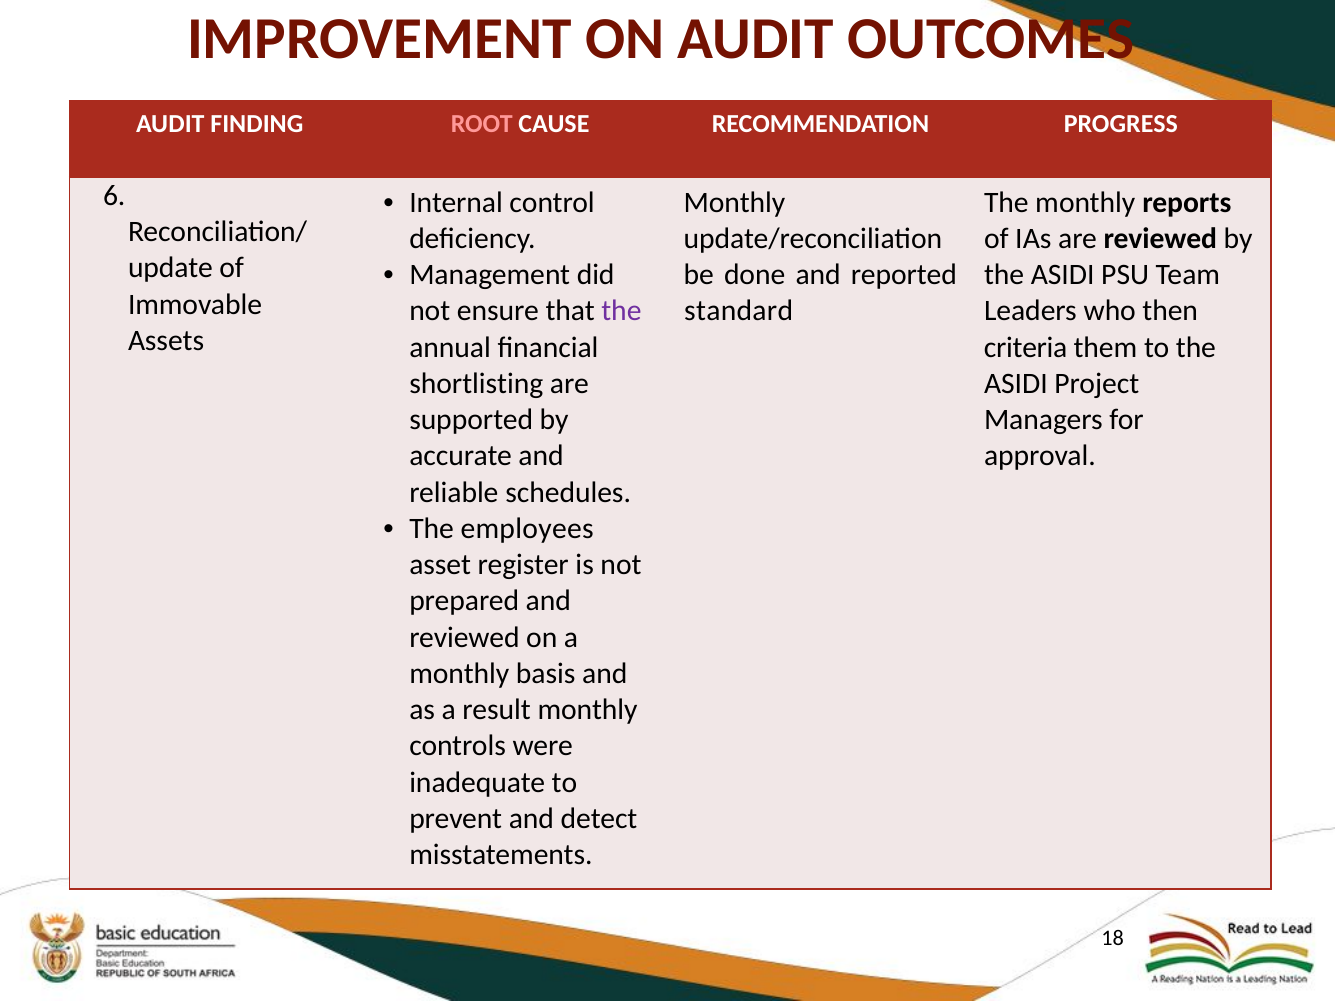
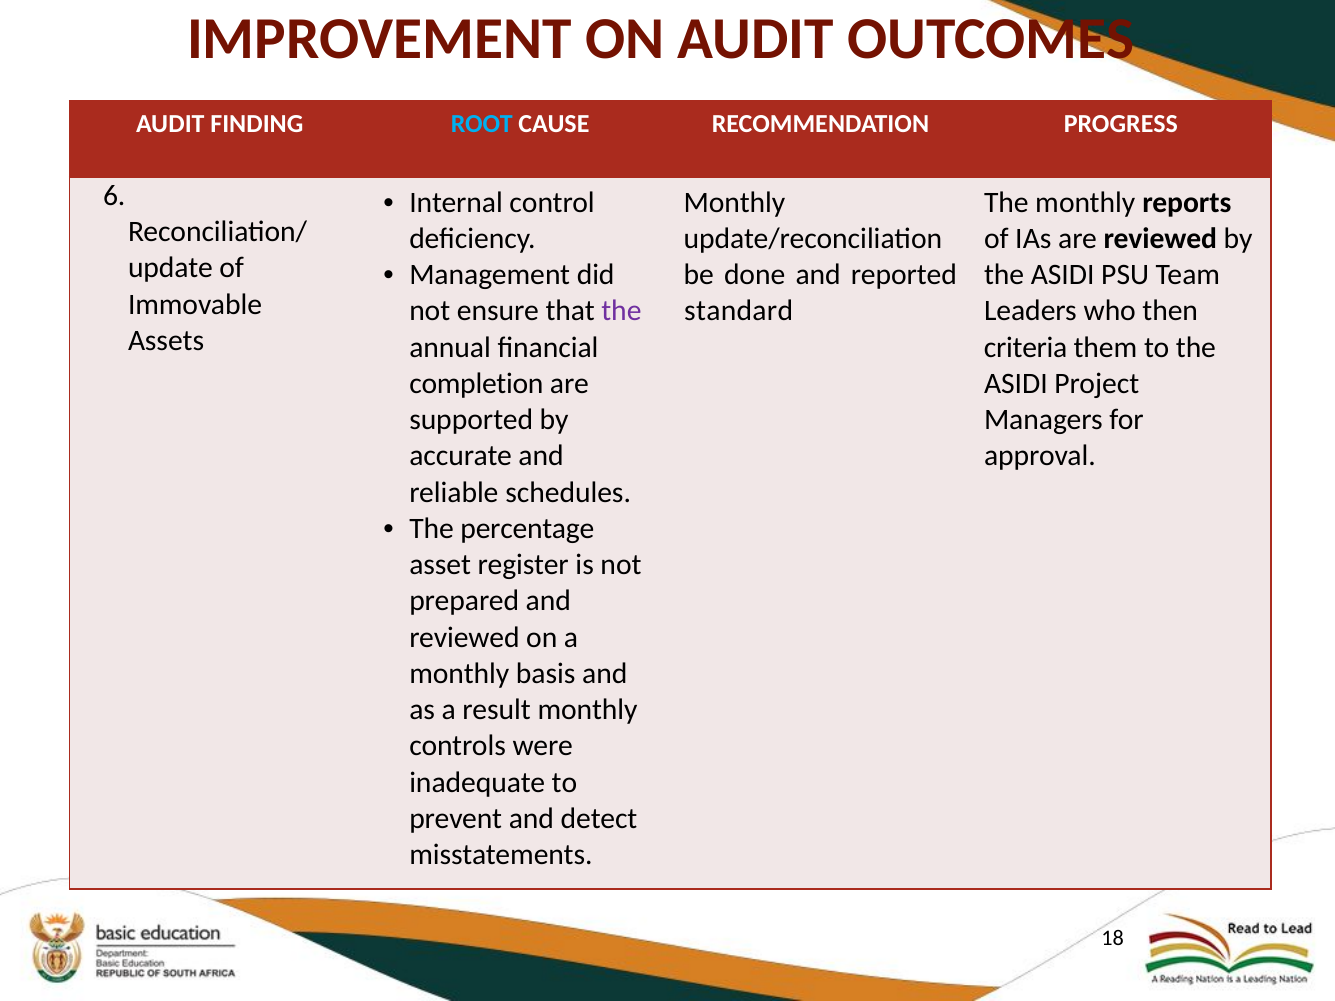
ROOT colour: pink -> light blue (482, 124)
shortlisting: shortlisting -> completion (476, 384)
employees: employees -> percentage (527, 529)
